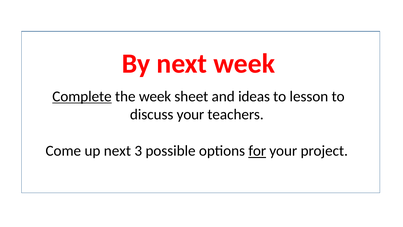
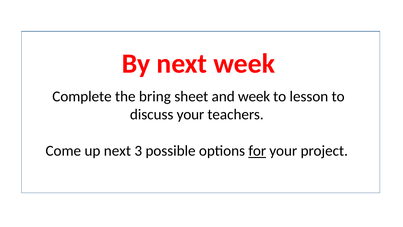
Complete underline: present -> none (82, 96)
the week: week -> bring (155, 96)
and ideas: ideas -> week (254, 96)
